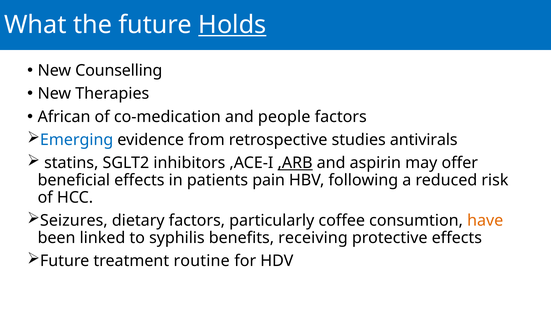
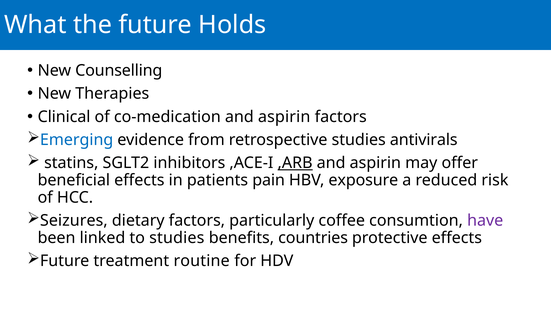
Holds underline: present -> none (232, 25)
African: African -> Clinical (64, 117)
co-medication and people: people -> aspirin (284, 117)
following: following -> exposure (363, 180)
have colour: orange -> purple (485, 221)
to syphilis: syphilis -> studies (177, 238)
receiving: receiving -> countries (313, 238)
